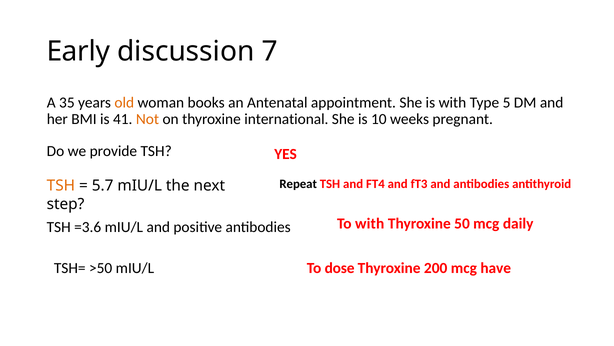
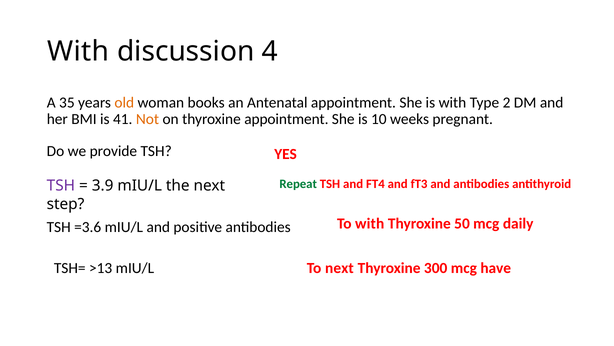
Early: Early -> With (78, 52)
7: 7 -> 4 (270, 52)
5: 5 -> 2 (507, 102)
thyroxine international: international -> appointment (286, 119)
Repeat colour: black -> green (298, 184)
TSH colour: orange -> purple (61, 185)
5.7: 5.7 -> 3.9 (103, 185)
>50: >50 -> >13 (101, 268)
To dose: dose -> next (339, 268)
200: 200 -> 300 (436, 268)
